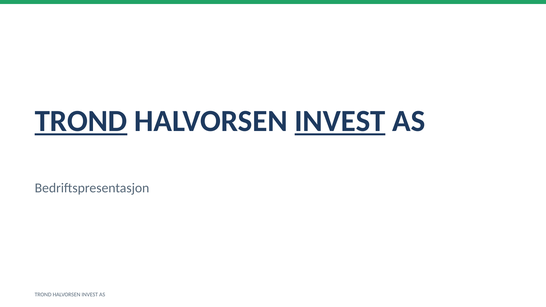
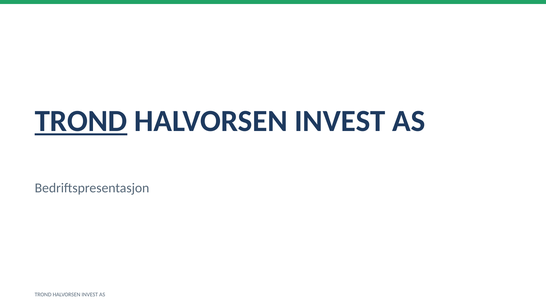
INVEST underline: present -> none (340, 121)
